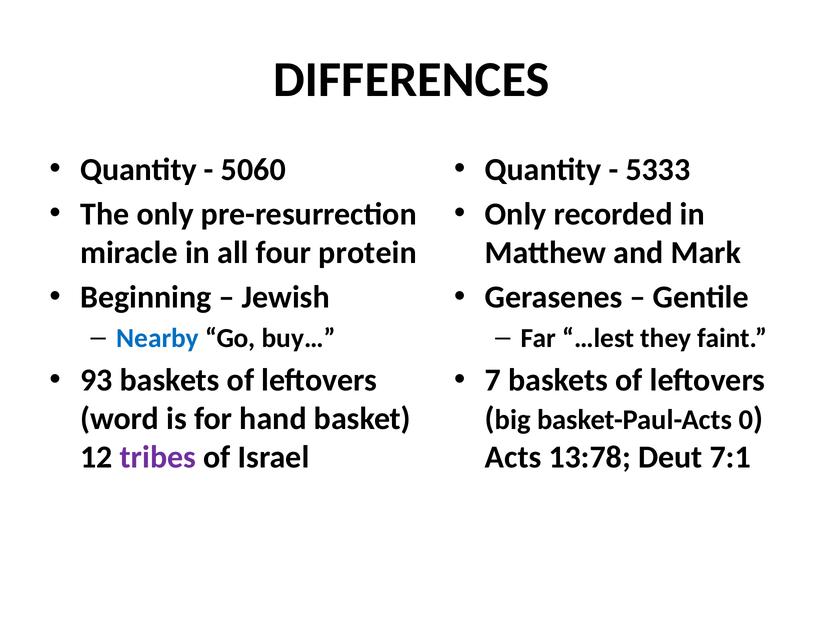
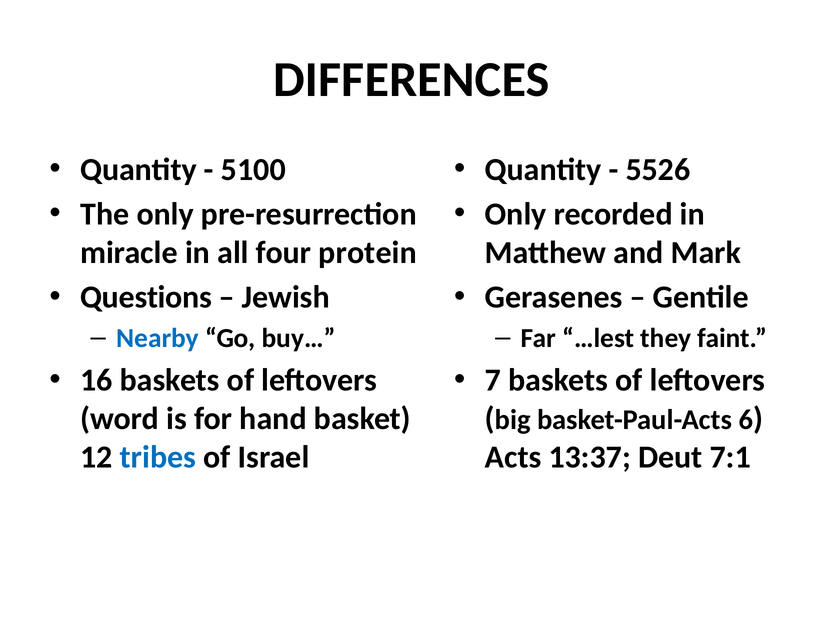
5060: 5060 -> 5100 (253, 170)
5333: 5333 -> 5526 (658, 170)
Beginning: Beginning -> Questions (146, 297)
93: 93 -> 16 (96, 380)
0: 0 -> 6 (746, 420)
tribes colour: purple -> blue (158, 457)
13:78: 13:78 -> 13:37 (590, 457)
